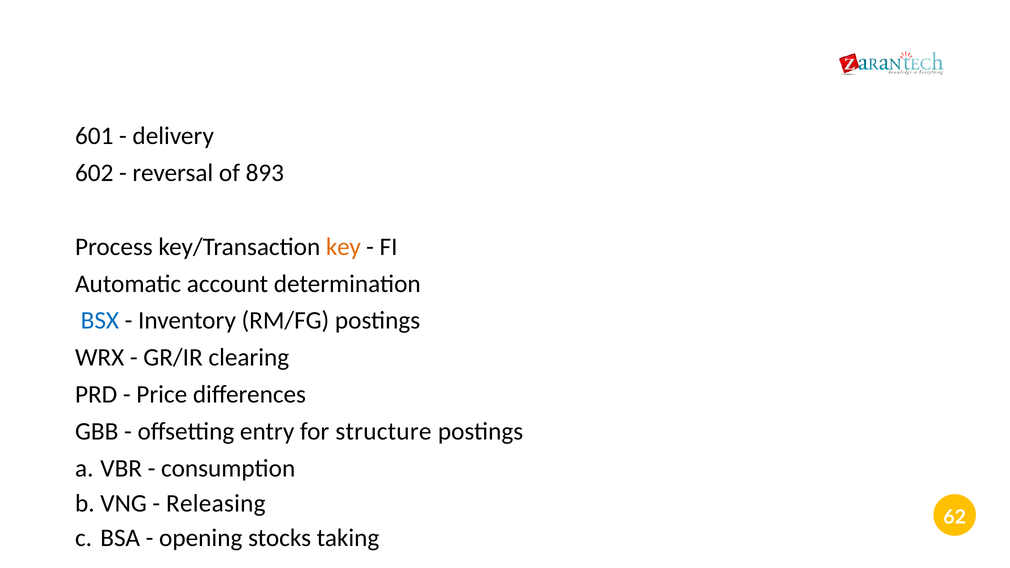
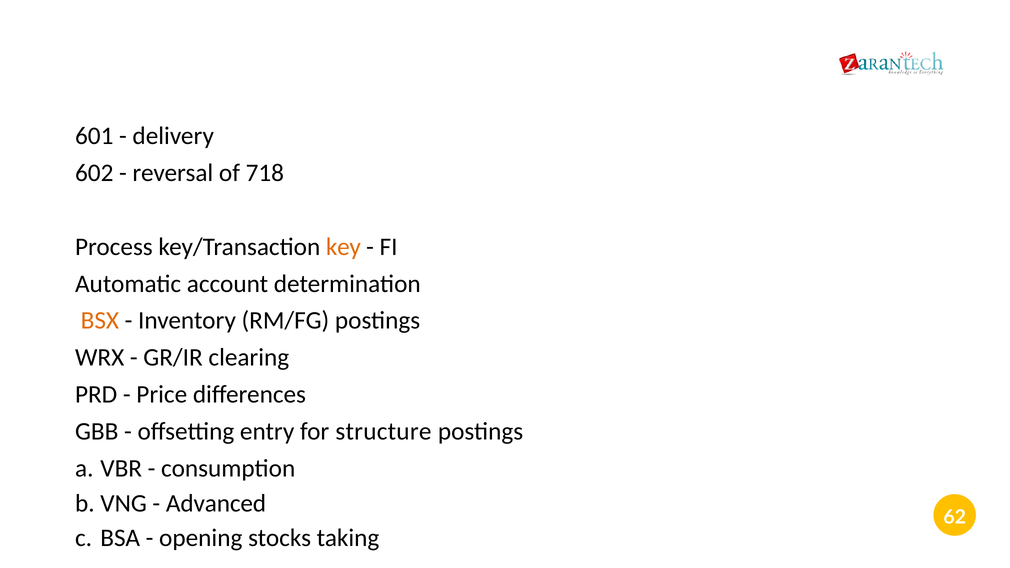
893: 893 -> 718 (265, 173)
BSX colour: blue -> orange (100, 321)
Releasing: Releasing -> Advanced (216, 503)
